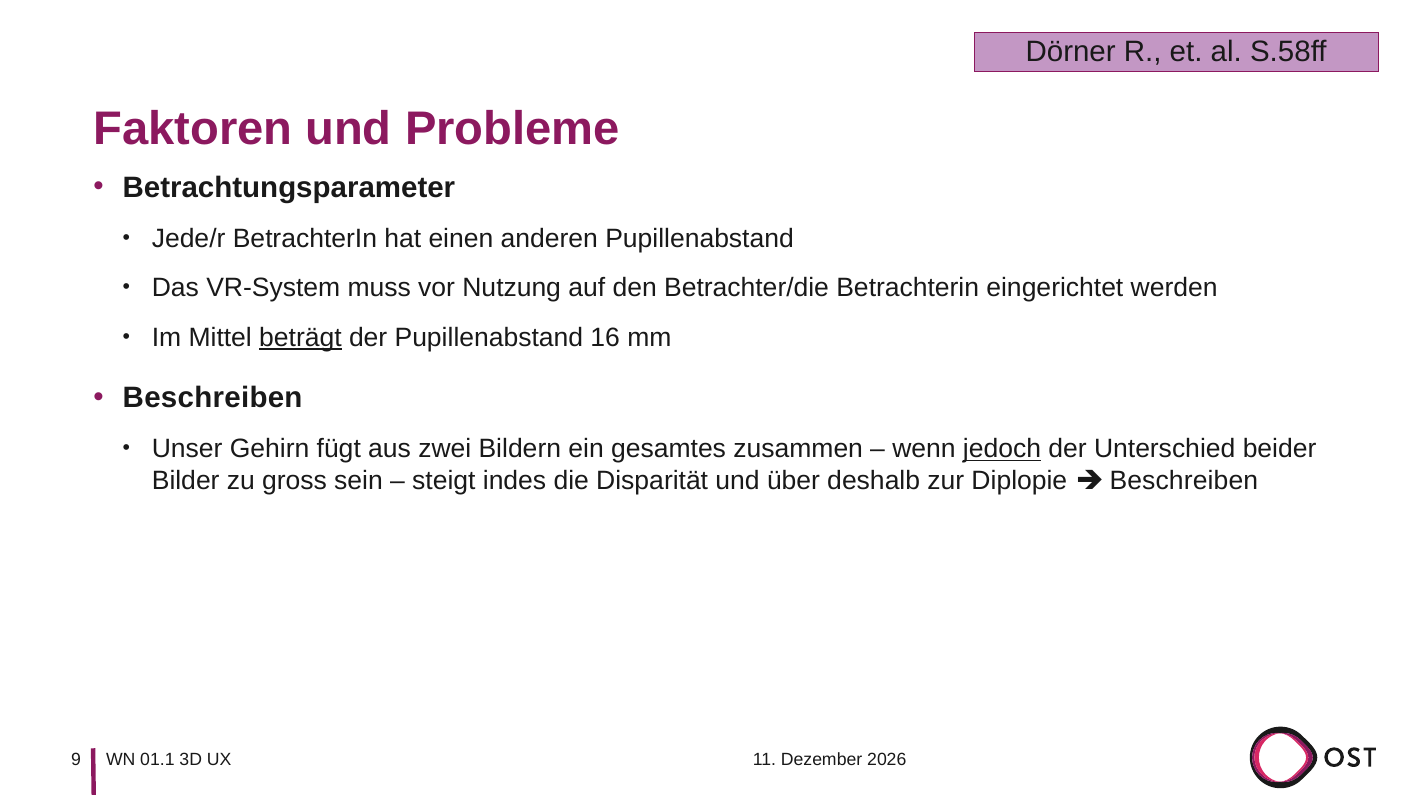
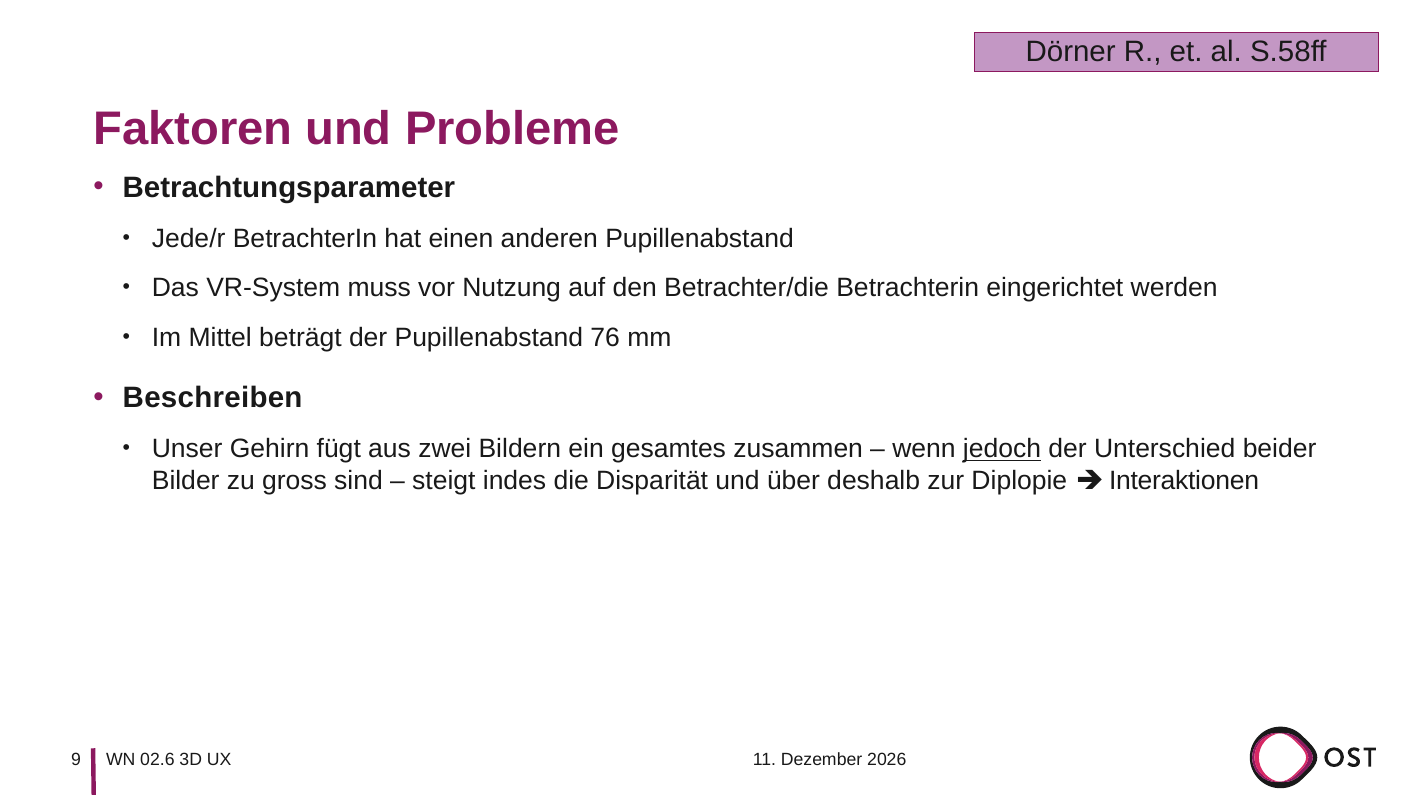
beträgt underline: present -> none (300, 338)
16: 16 -> 76 (605, 338)
sein: sein -> sind (359, 481)
Beschreiben: Beschreiben -> Interaktionen (1184, 481)
01.1: 01.1 -> 02.6 (157, 760)
